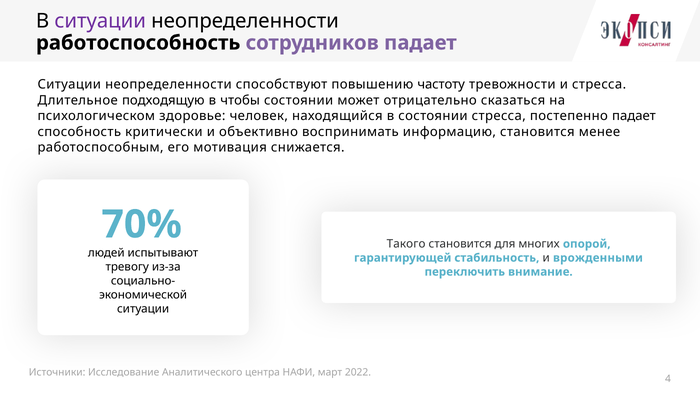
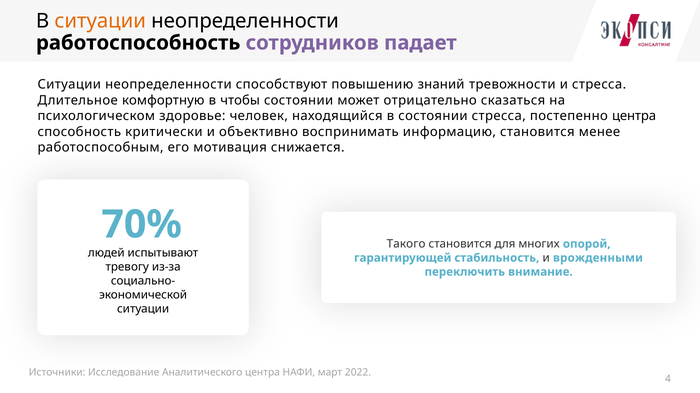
ситуации colour: purple -> orange (100, 21)
частоту: частоту -> знаний (441, 85)
подходящую: подходящую -> комфортную (163, 100)
постепенно падает: падает -> центра (634, 116)
